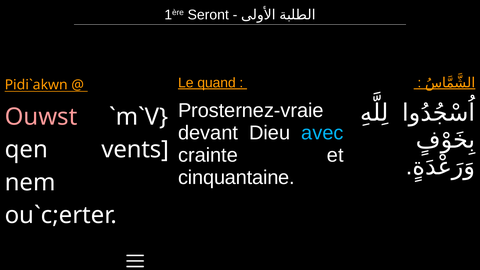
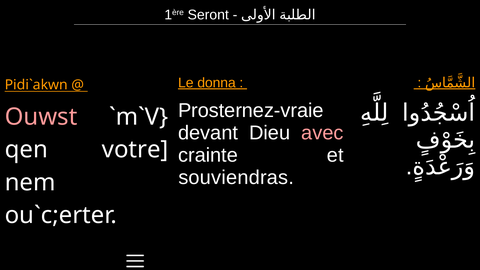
quand: quand -> donna (217, 83)
avec colour: light blue -> pink (322, 133)
vents: vents -> votre (135, 150)
cinquantaine: cinquantaine -> souviendras (236, 178)
